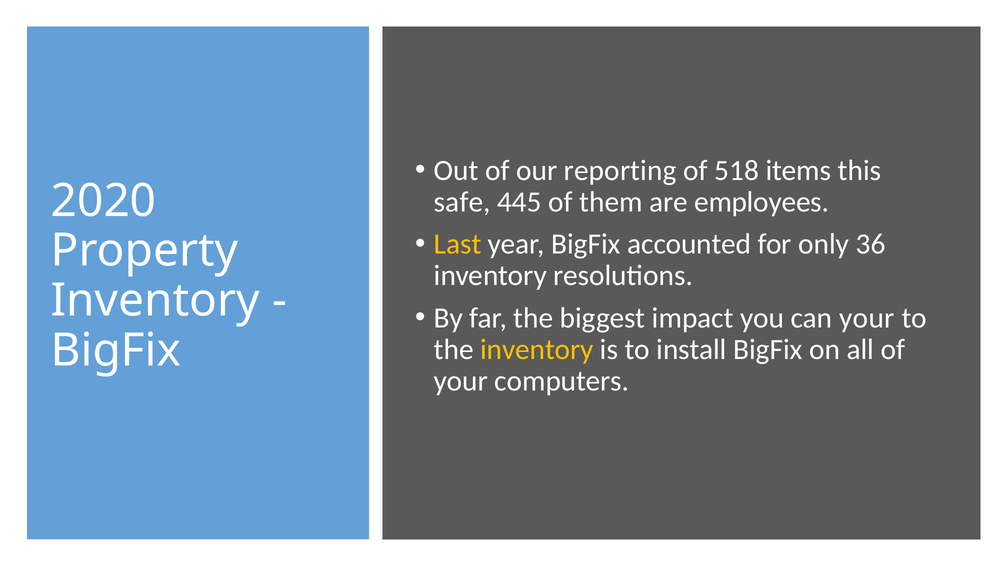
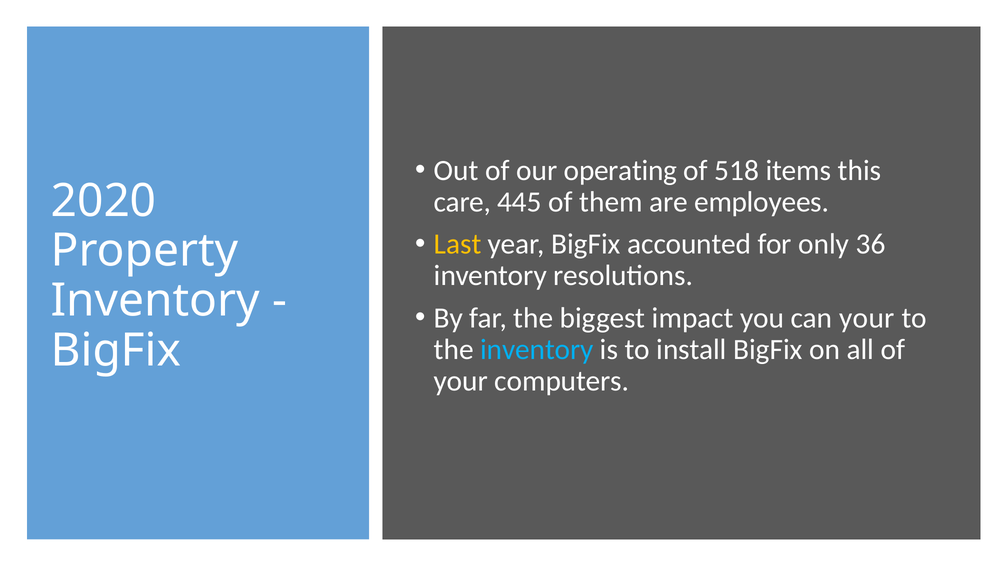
reporting: reporting -> operating (620, 170)
safe: safe -> care (462, 202)
inventory colour: yellow -> light blue (537, 350)
